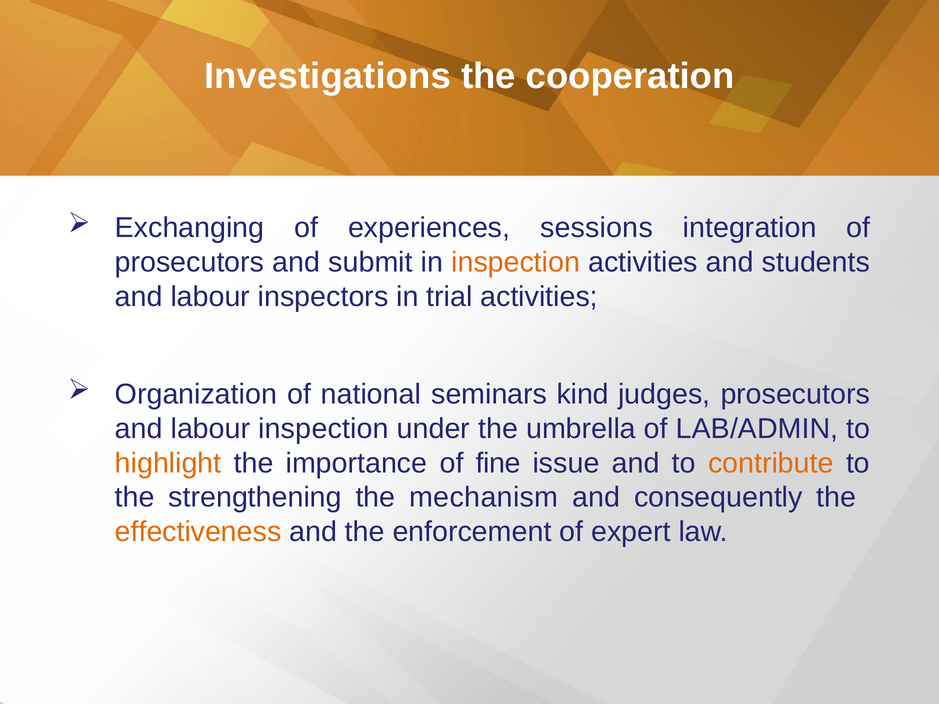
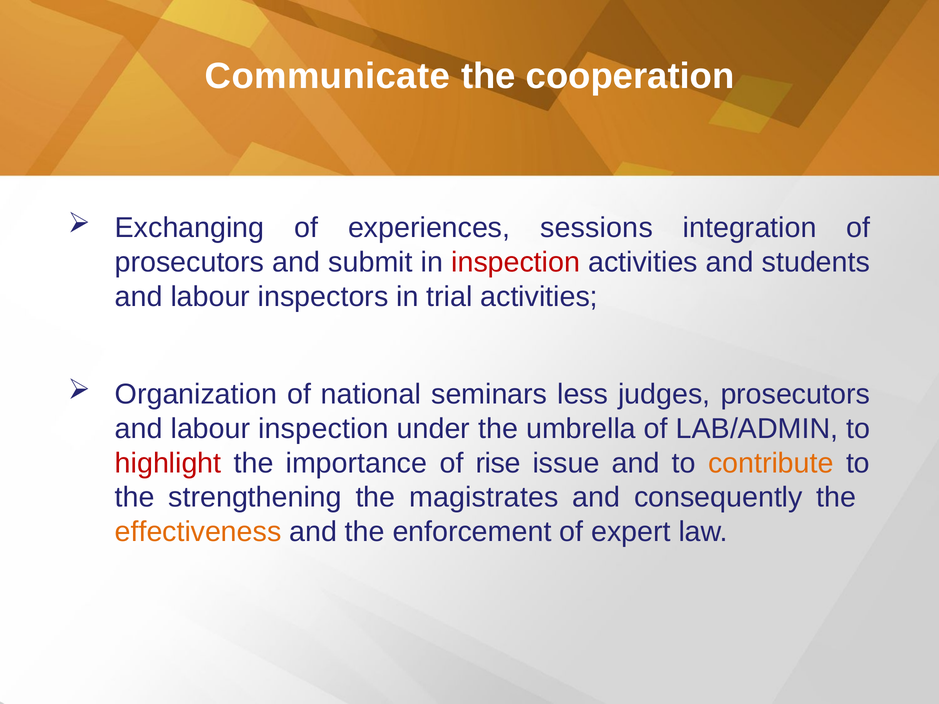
Investigations: Investigations -> Communicate (327, 76)
inspection colour: orange -> red (516, 262)
kind: kind -> less (583, 394)
highlight colour: orange -> red (168, 463)
fine: fine -> rise (498, 463)
mechanism: mechanism -> magistrates (484, 498)
